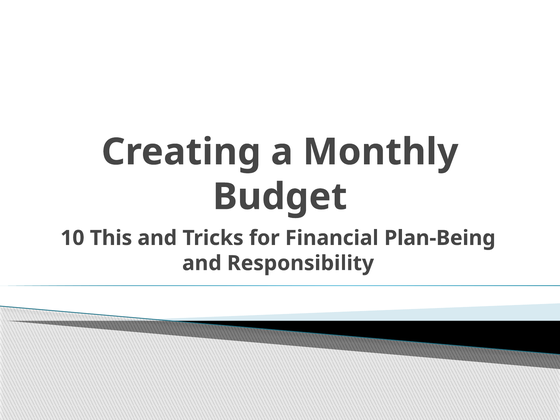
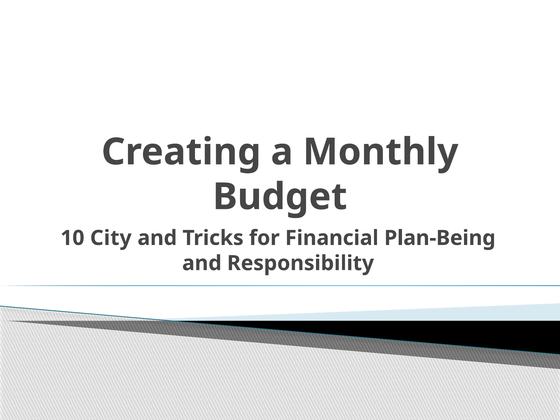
This: This -> City (111, 238)
